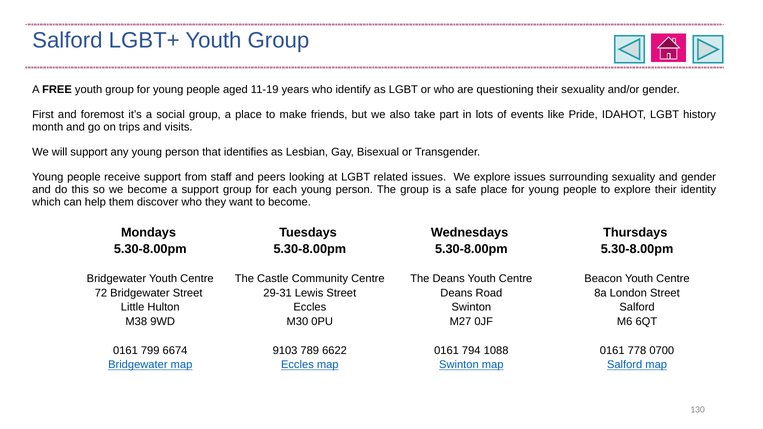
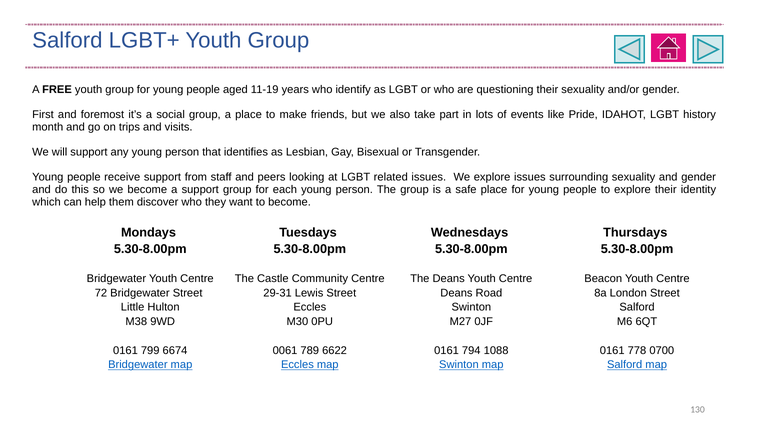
9103: 9103 -> 0061 (285, 351)
